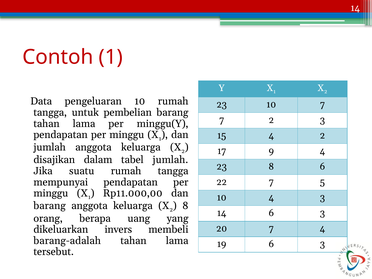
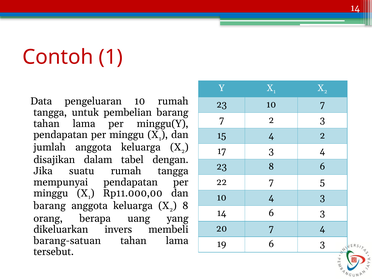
17 9: 9 -> 3 (271, 151)
tabel jumlah: jumlah -> dengan (170, 160)
barang-adalah: barang-adalah -> barang-satuan (67, 241)
